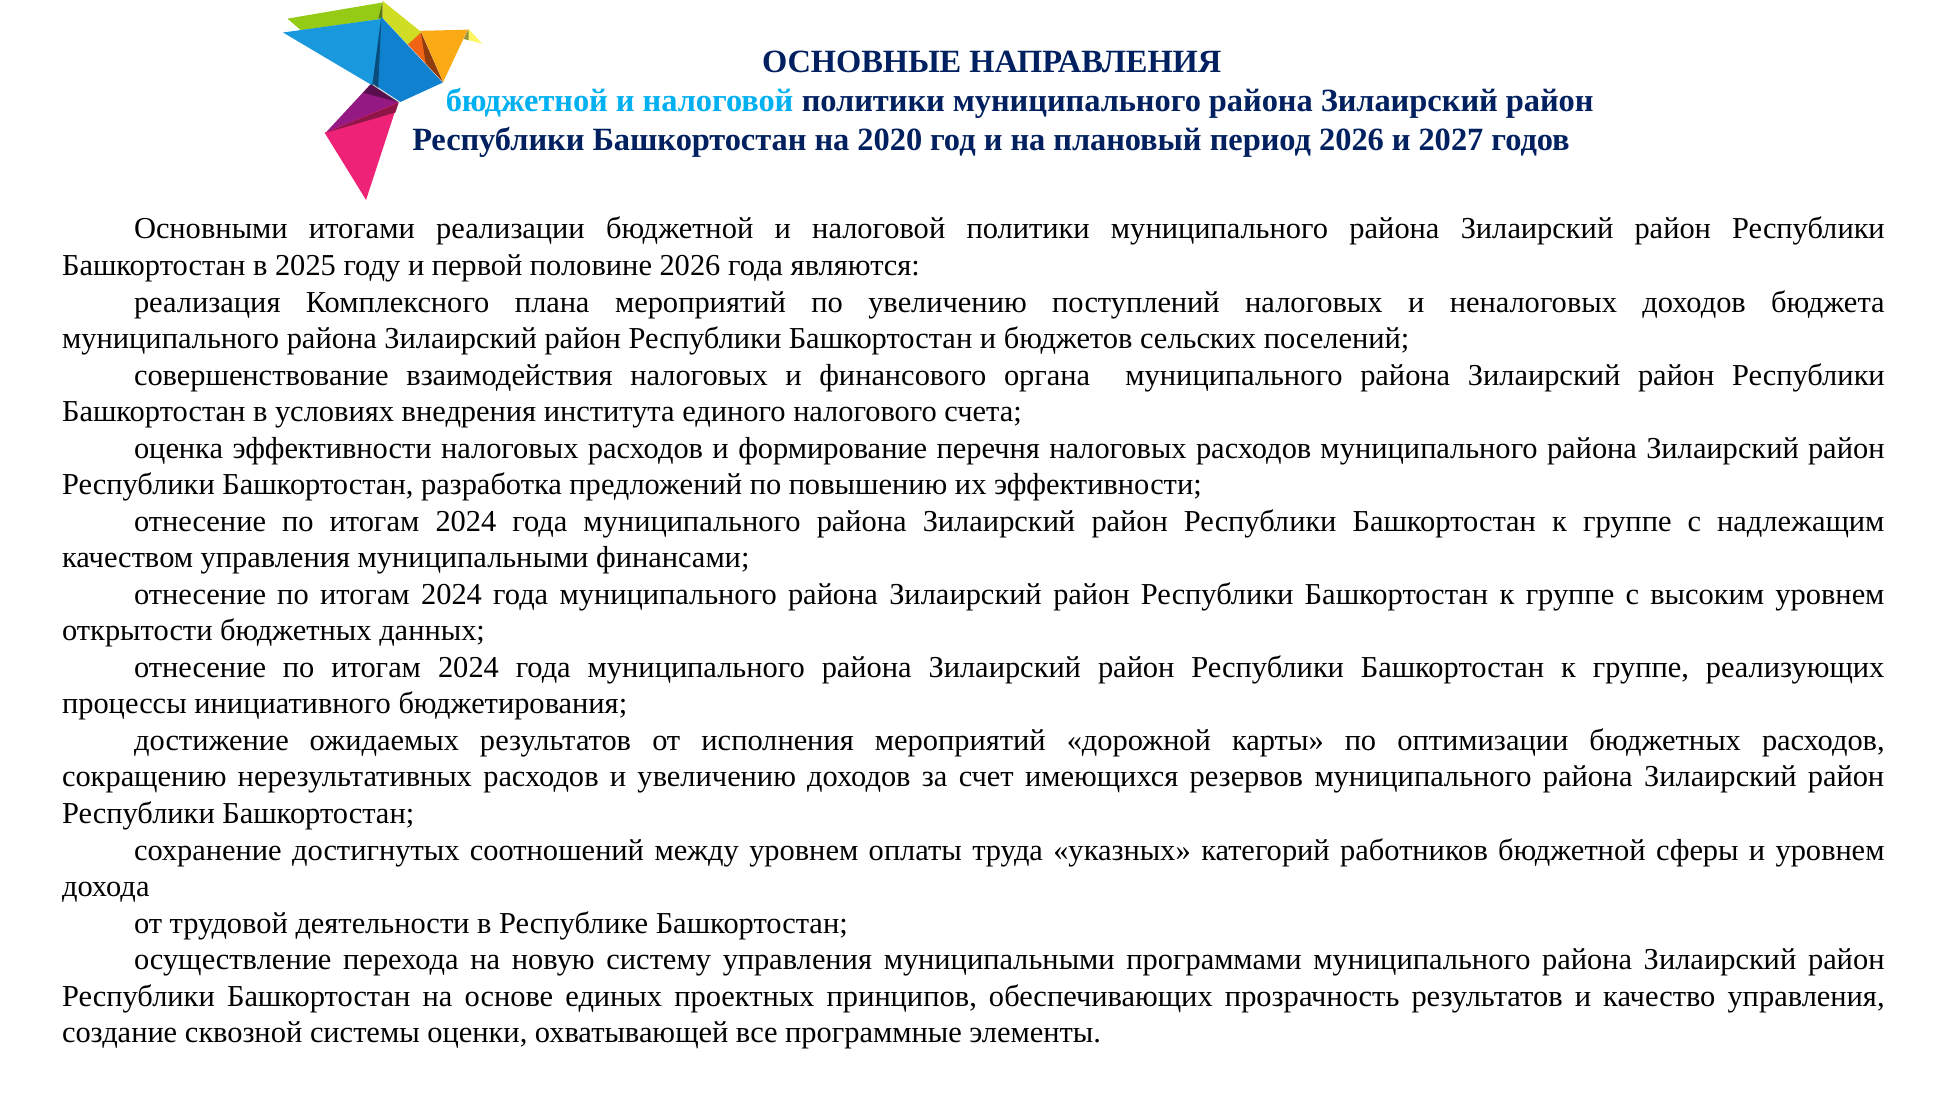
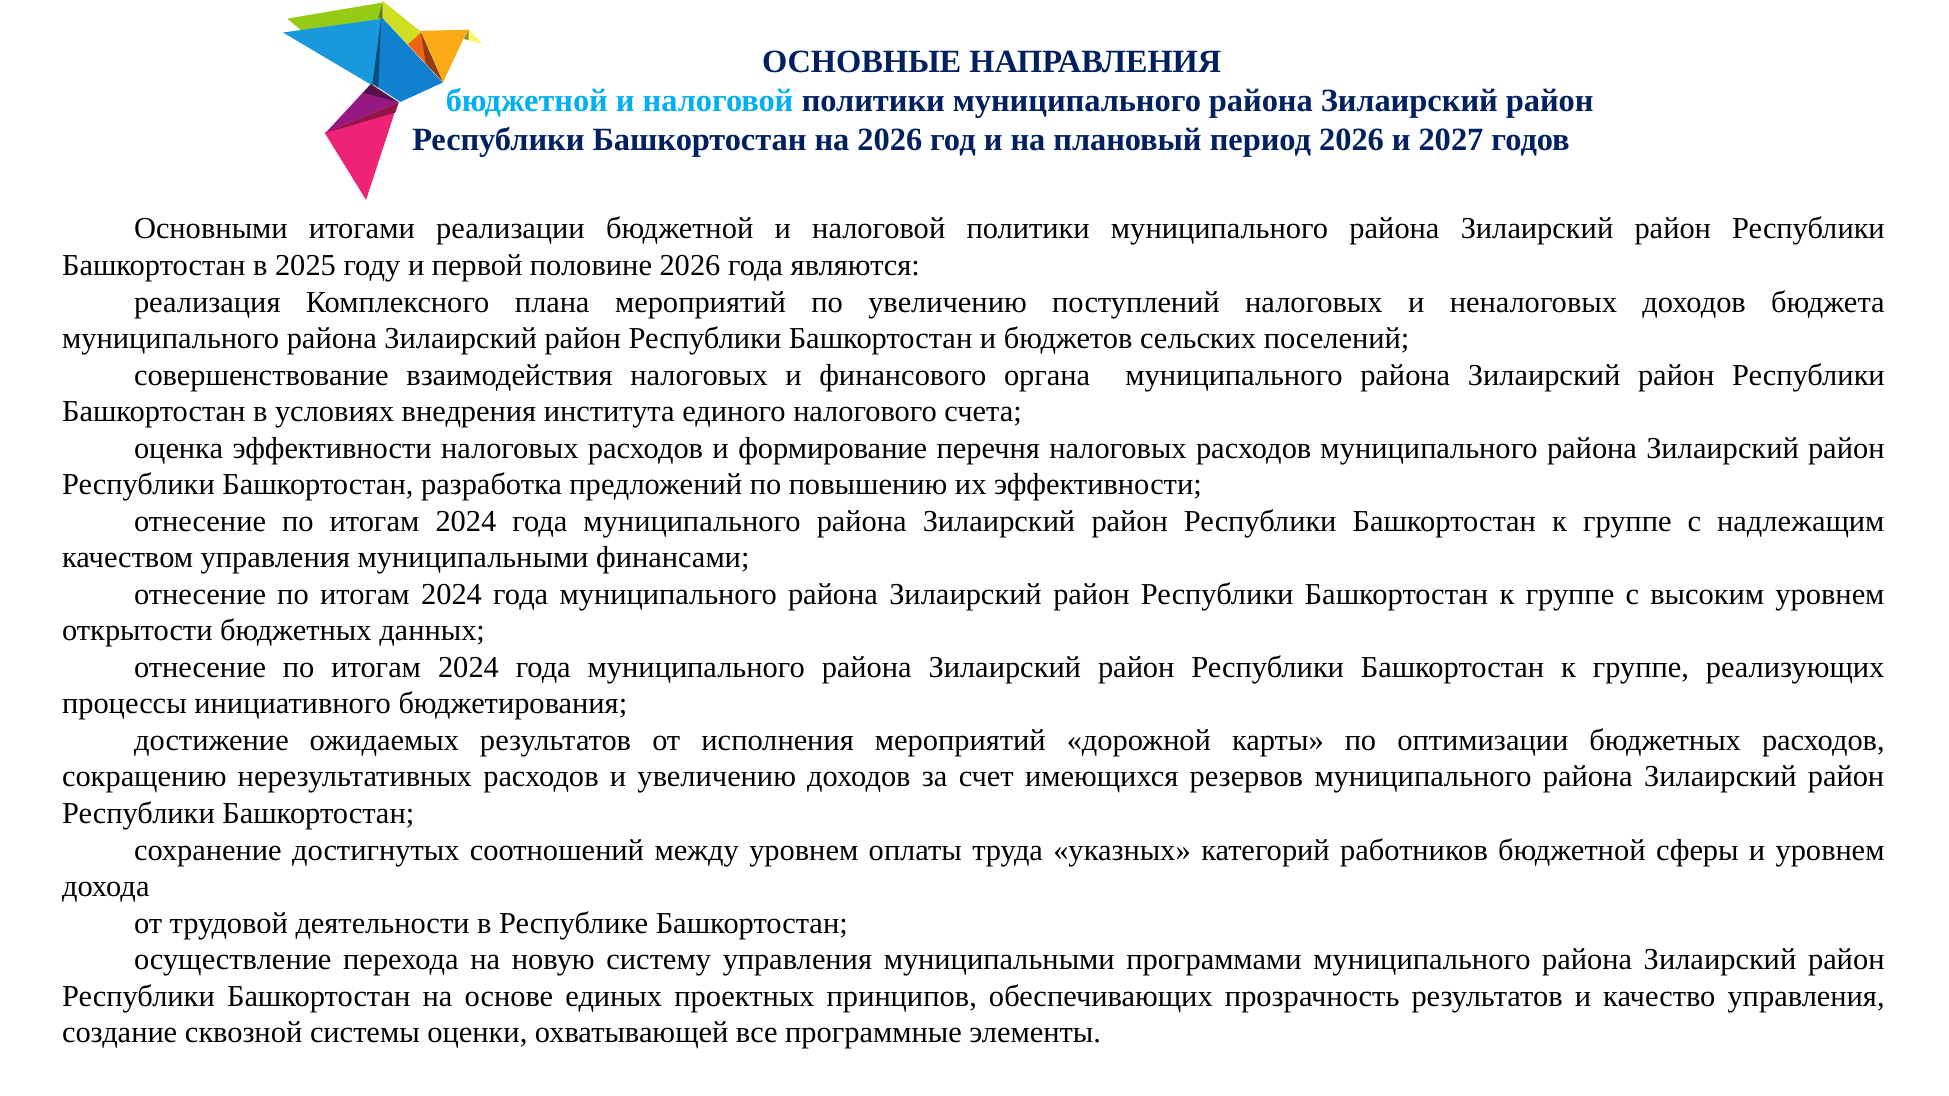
на 2020: 2020 -> 2026 (890, 139)
